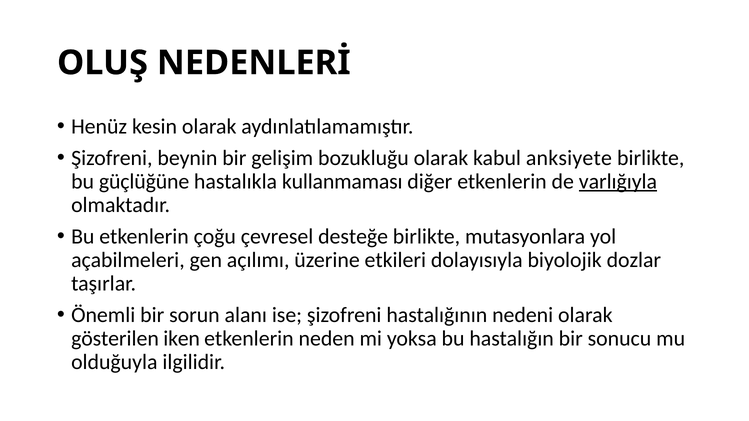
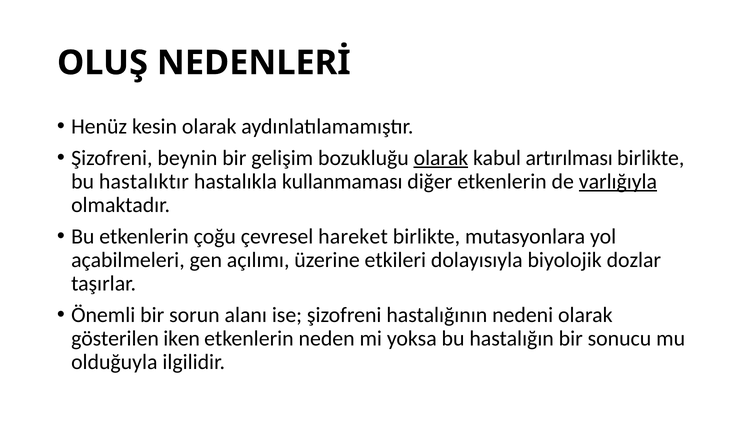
olarak underline: none -> present (441, 158)
anksiyete: anksiyete -> artırılması (569, 158)
güçlüğüne: güçlüğüne -> hastalıktır (144, 182)
desteğe: desteğe -> hareket (353, 237)
